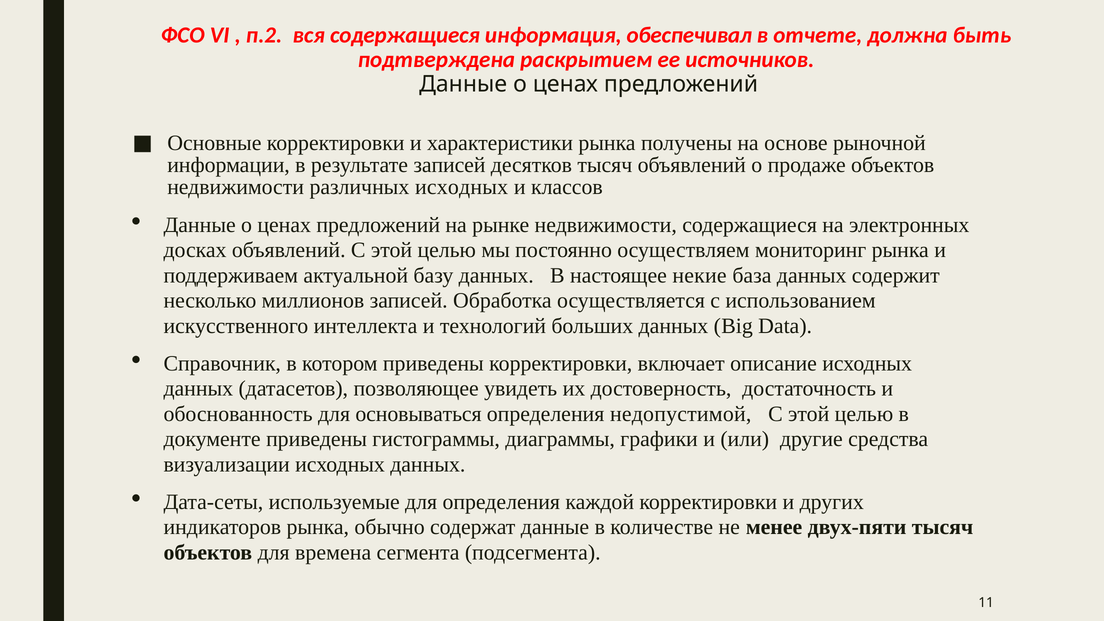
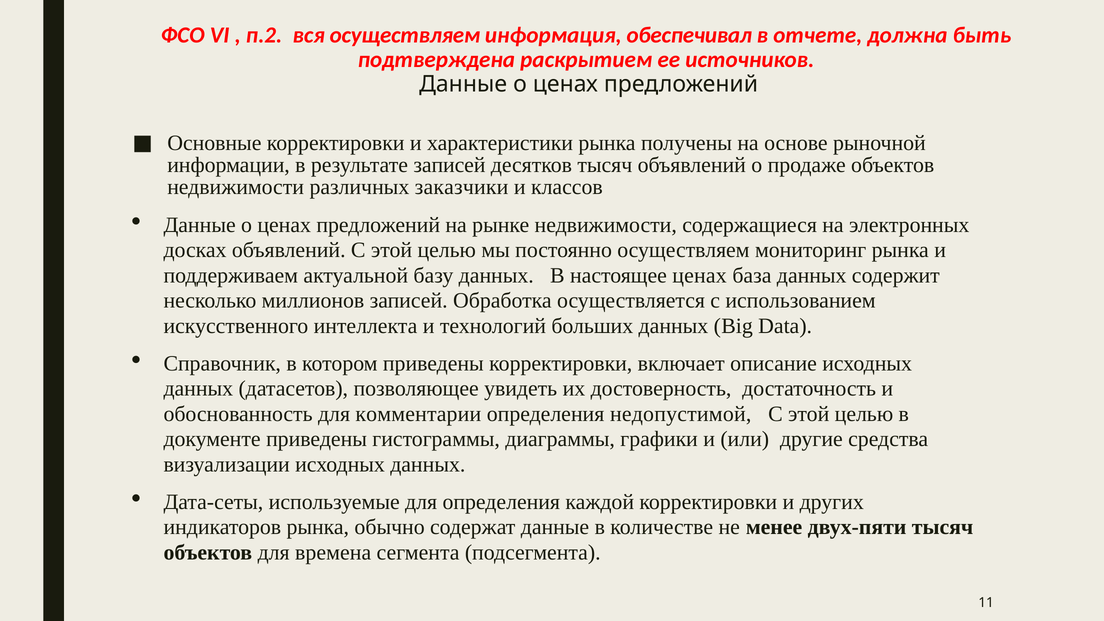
вся содержащиеся: содержащиеся -> осуществляем (405, 35)
различных исходных: исходных -> заказчики (462, 187)
настоящее некие: некие -> ценах (700, 275)
основываться: основываться -> комментарии (418, 414)
